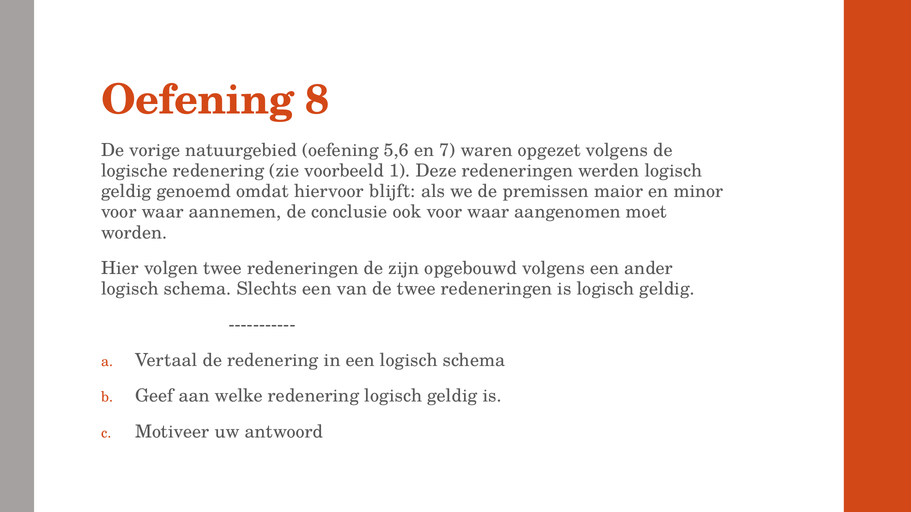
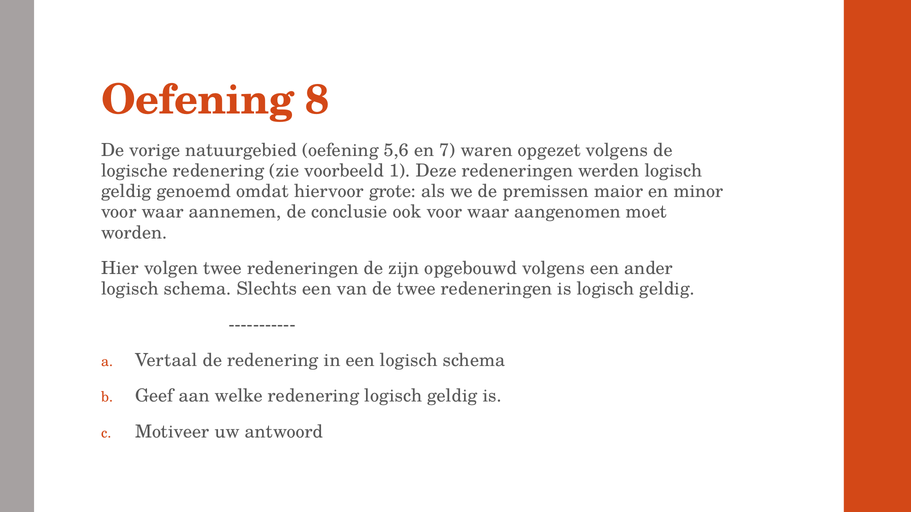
blijft: blijft -> grote (393, 192)
